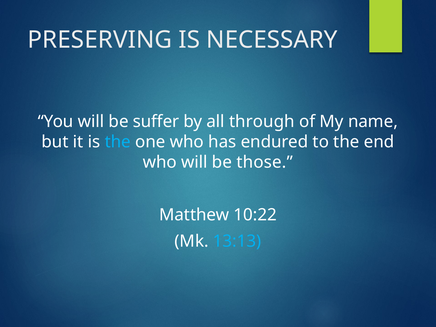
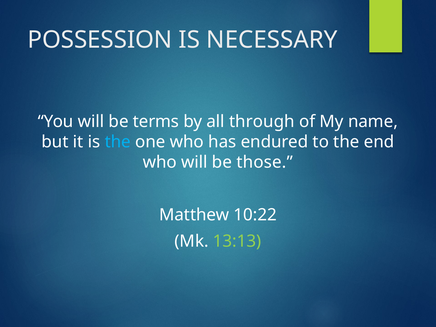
PRESERVING: PRESERVING -> POSSESSION (100, 40)
suffer: suffer -> terms (156, 122)
13:13 colour: light blue -> light green (237, 241)
